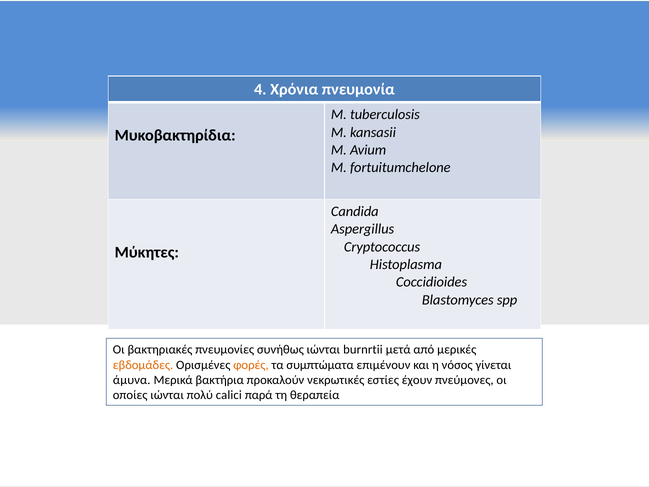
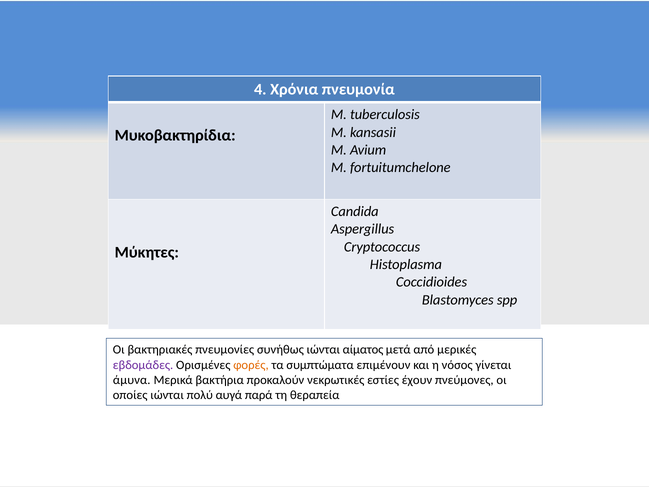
burnrtii: burnrtii -> αίματος (363, 350)
εβδομάδες colour: orange -> purple (143, 365)
calici: calici -> αυγά (229, 395)
